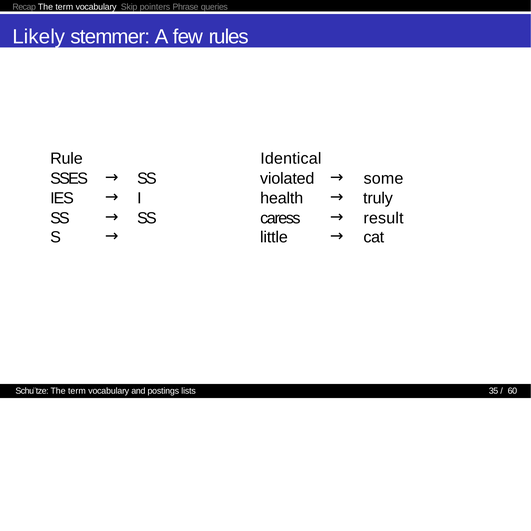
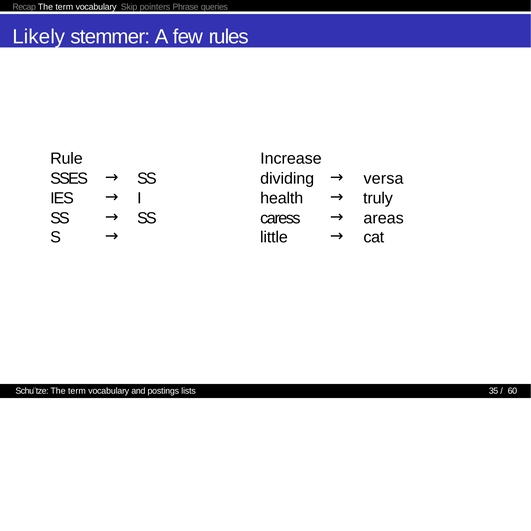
Identical: Identical -> Increase (291, 159)
violated: violated -> dividing (287, 179)
some: some -> versa (384, 179)
result: result -> areas (384, 218)
